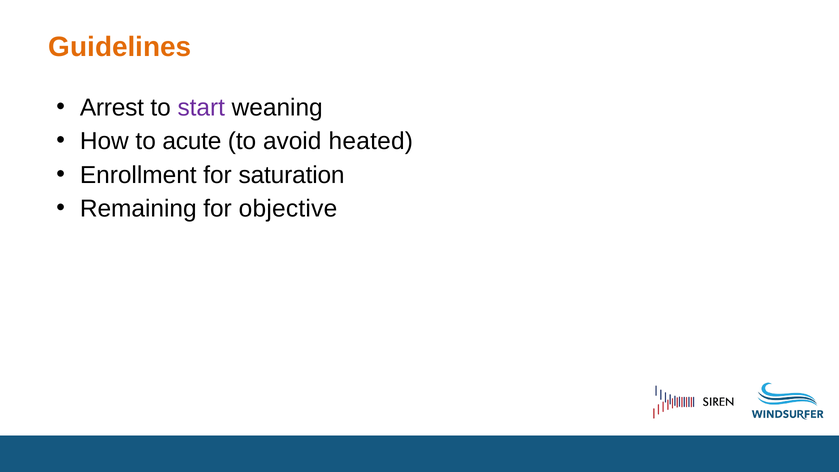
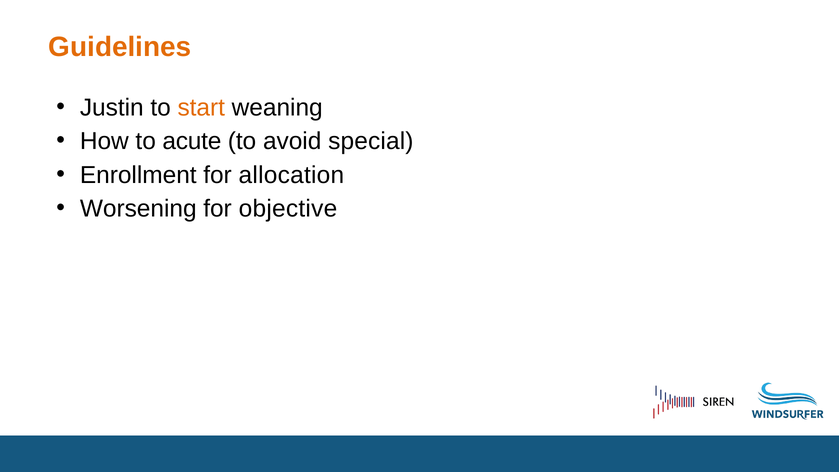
Arrest: Arrest -> Justin (112, 107)
start colour: purple -> orange (201, 107)
heated: heated -> special (371, 141)
saturation: saturation -> allocation (291, 175)
Remaining: Remaining -> Worsening (138, 209)
